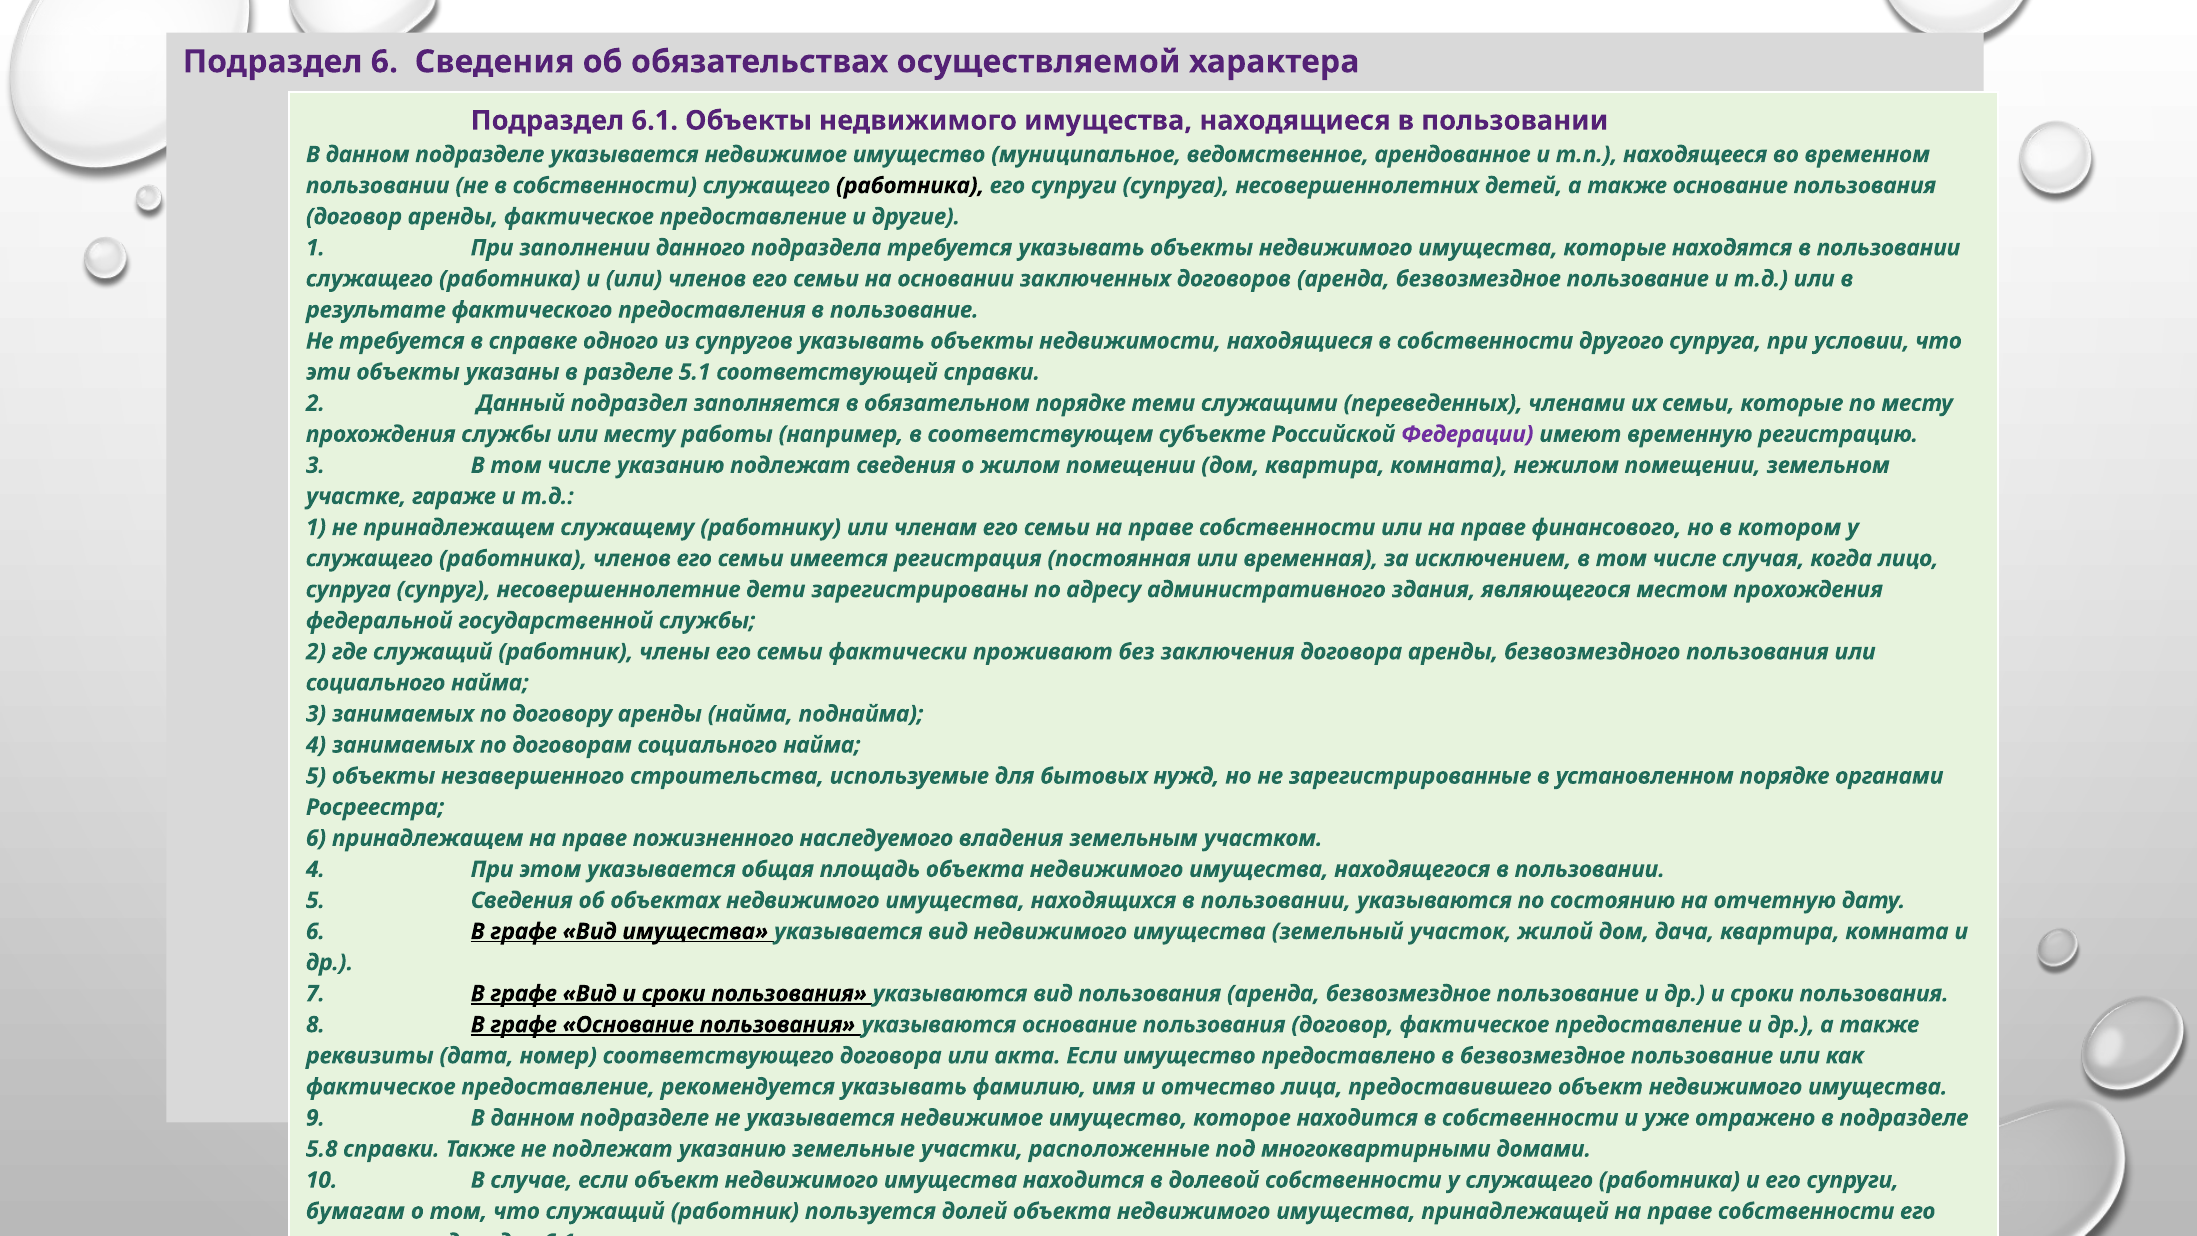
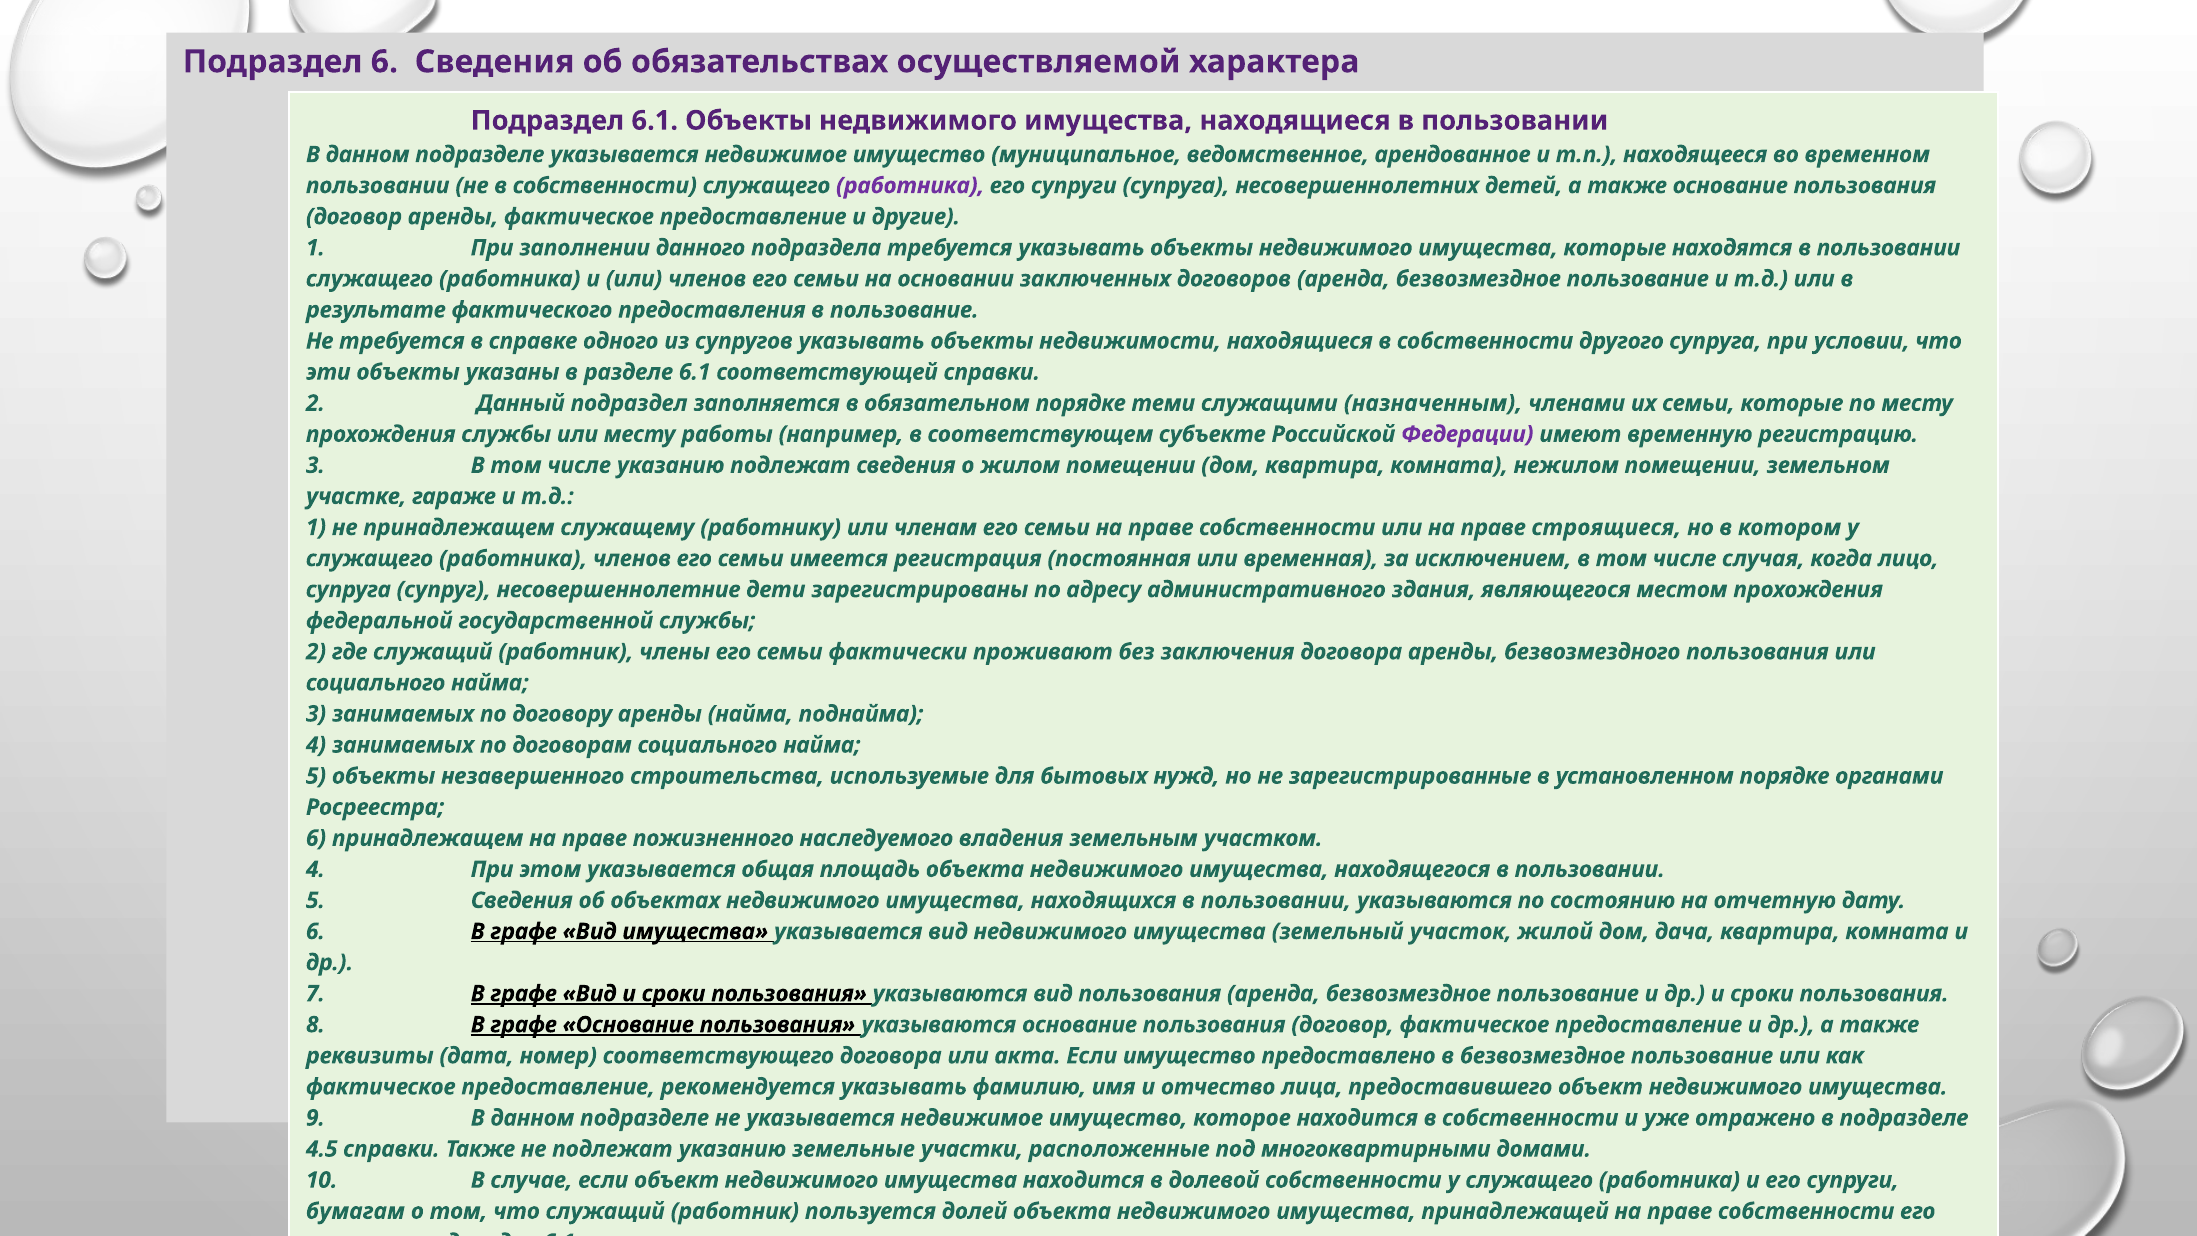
работника colour: black -> purple (910, 186)
разделе 5.1: 5.1 -> 6.1 (695, 372)
переведенных: переведенных -> назначенным (1433, 403)
финансового: финансового -> строящиеся (1606, 527)
5.8: 5.8 -> 4.5 (322, 1149)
